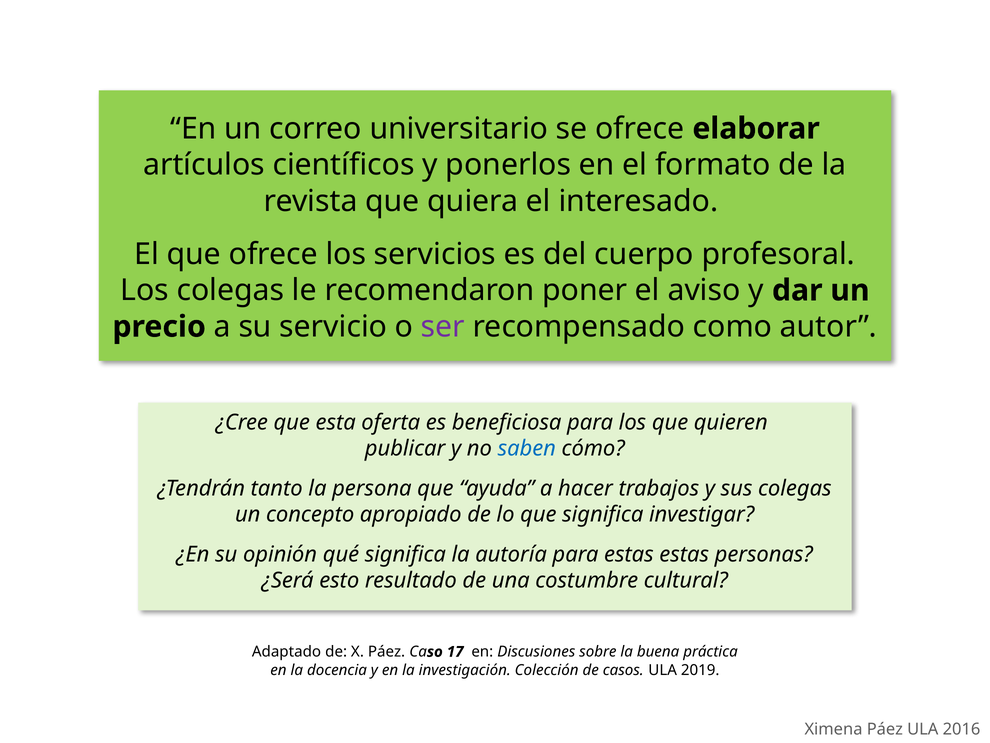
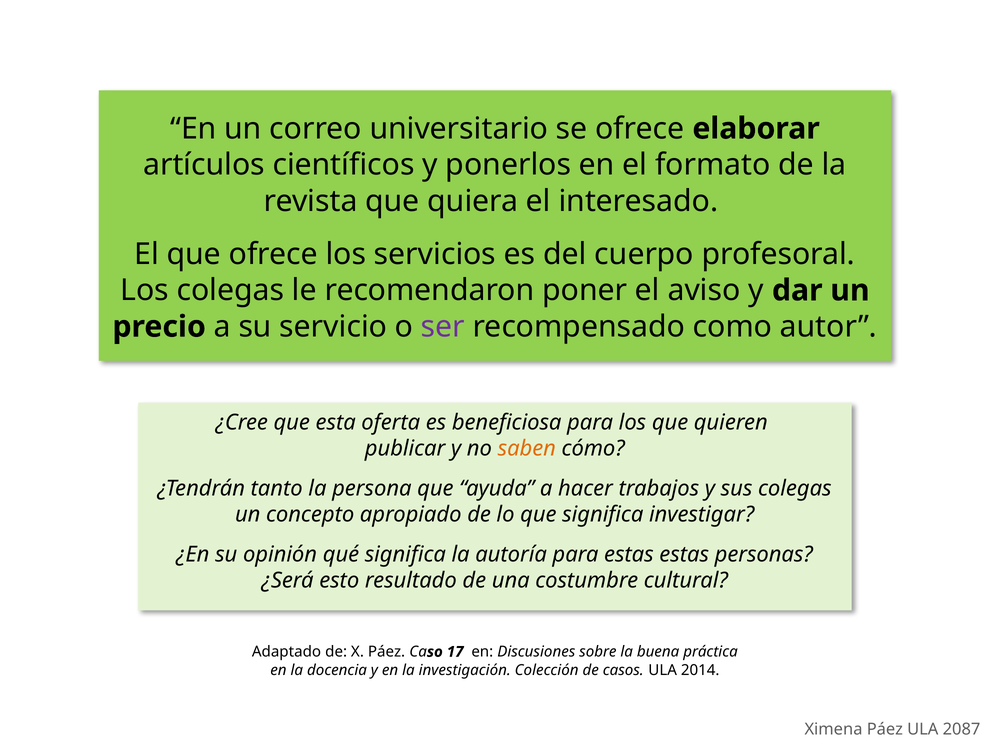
saben colour: blue -> orange (527, 448)
2019: 2019 -> 2014 (700, 670)
2016: 2016 -> 2087 (962, 729)
